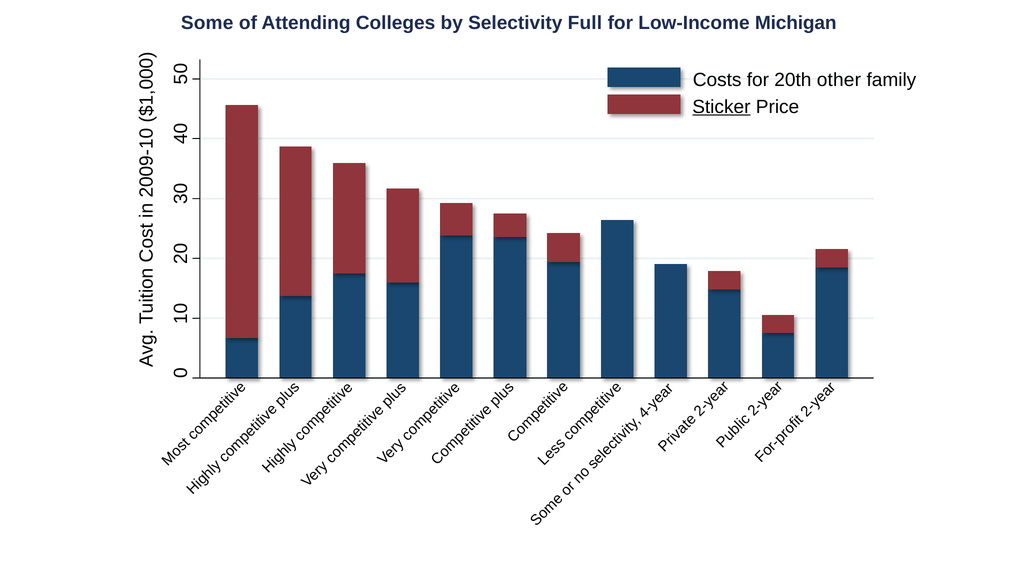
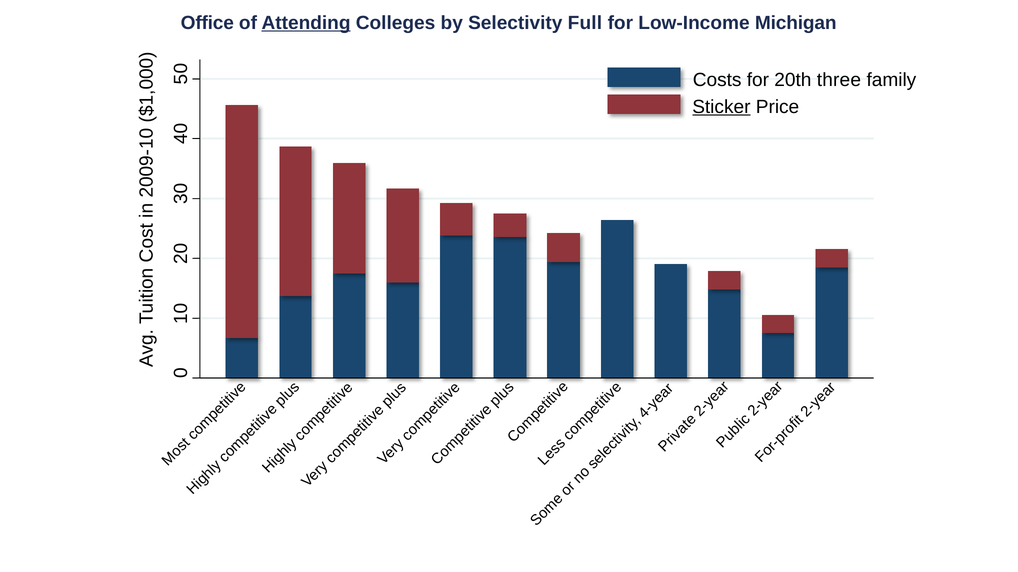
Some: Some -> Office (207, 23)
Attending underline: none -> present (306, 23)
other: other -> three (839, 80)
